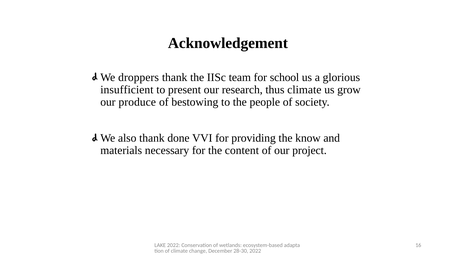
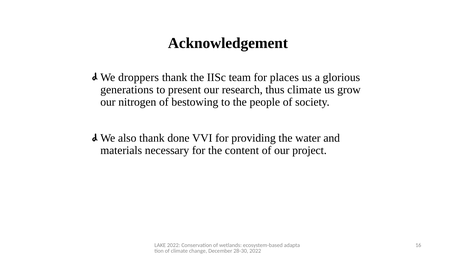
school: school -> places (284, 77)
insufficient: insufficient -> generations (127, 89)
produce: produce -> nitrogen (137, 102)
know: know -> water (308, 138)
